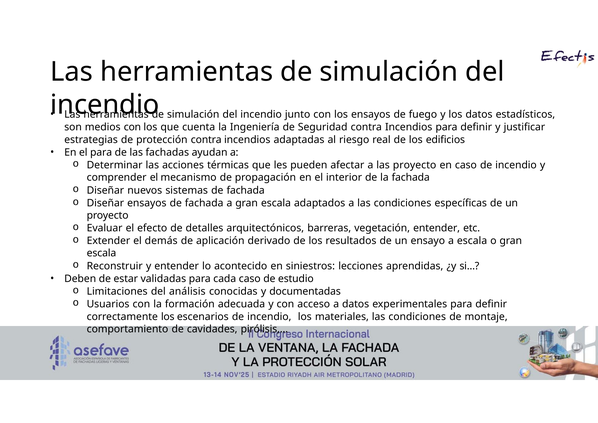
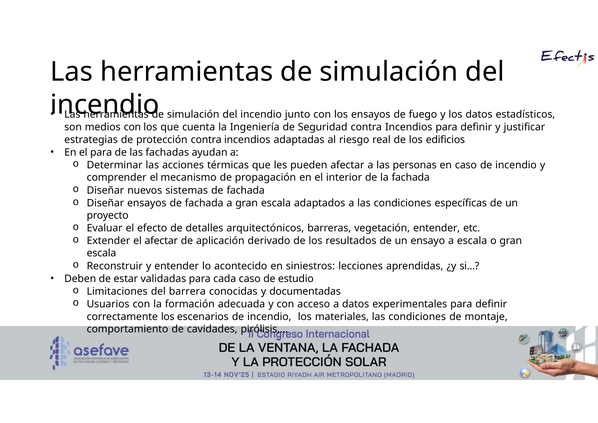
las proyecto: proyecto -> personas (415, 165)
el demás: demás -> afectar (161, 241)
análisis: análisis -> barrera (187, 291)
